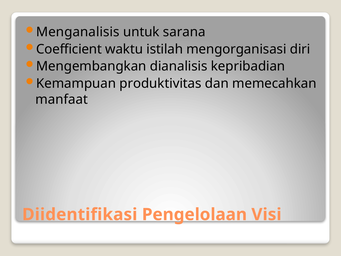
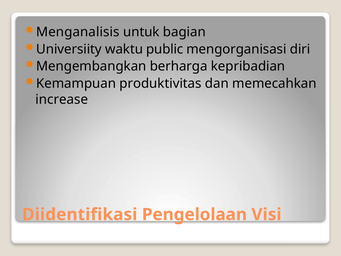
sarana: sarana -> bagian (184, 32)
Coefficient: Coefficient -> Universiity (69, 49)
istilah: istilah -> public (165, 49)
dianalisis: dianalisis -> berharga (179, 66)
manfaat: manfaat -> increase (62, 99)
